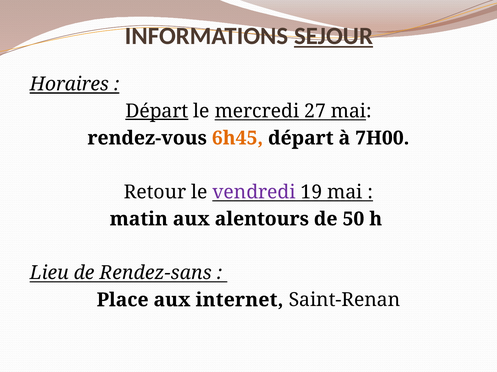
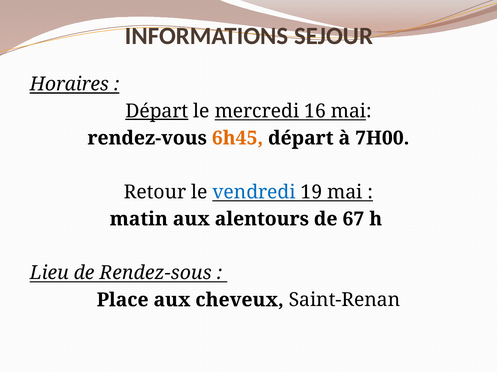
SEJOUR underline: present -> none (334, 36)
27: 27 -> 16 (315, 111)
vendredi colour: purple -> blue (254, 192)
50: 50 -> 67 (353, 219)
Rendez-sans: Rendez-sans -> Rendez-sous (156, 273)
internet: internet -> cheveux (240, 300)
